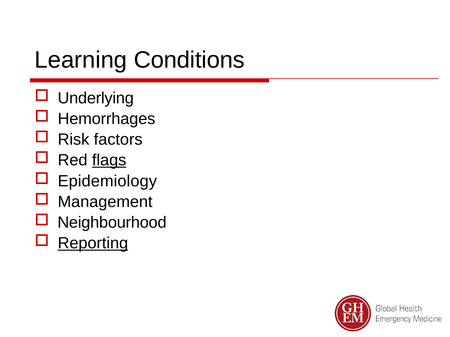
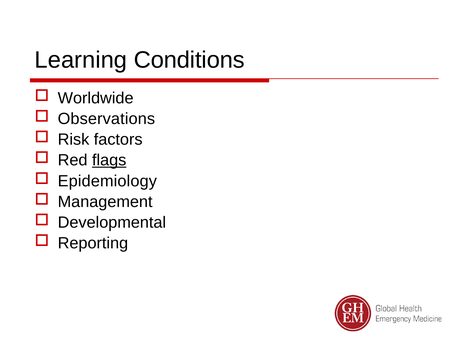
Underlying: Underlying -> Worldwide (96, 98)
Hemorrhages: Hemorrhages -> Observations (106, 119)
Neighbourhood: Neighbourhood -> Developmental (112, 223)
Reporting underline: present -> none (93, 244)
